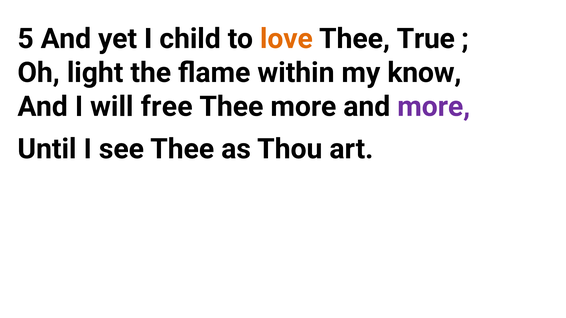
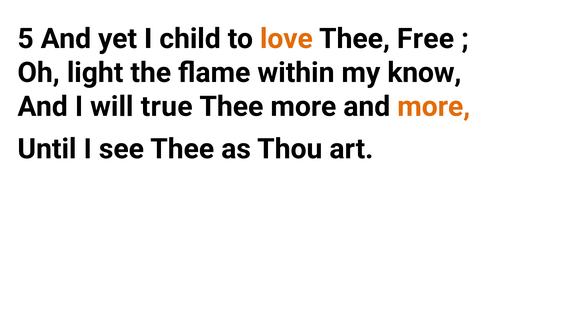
True: True -> Free (425, 39)
free: free -> true (167, 107)
more colour: purple -> orange (434, 107)
